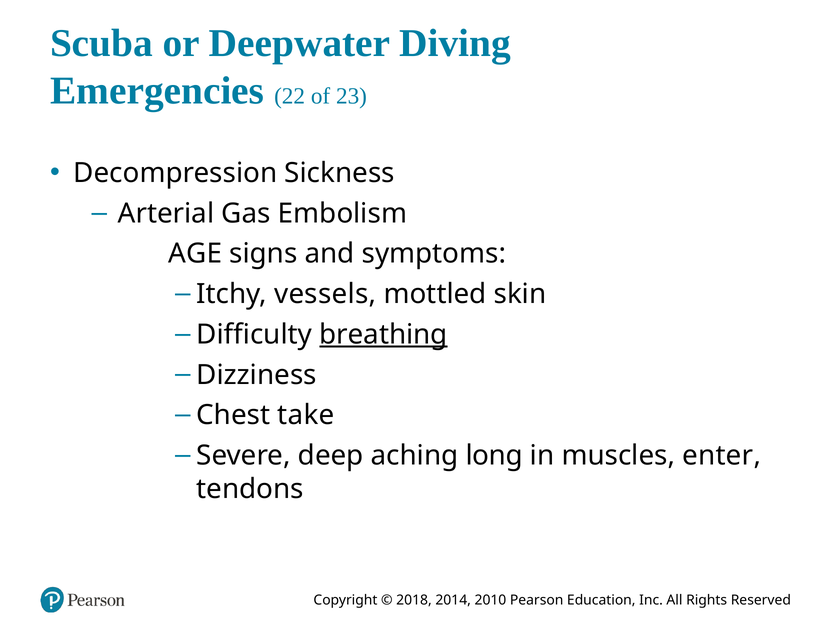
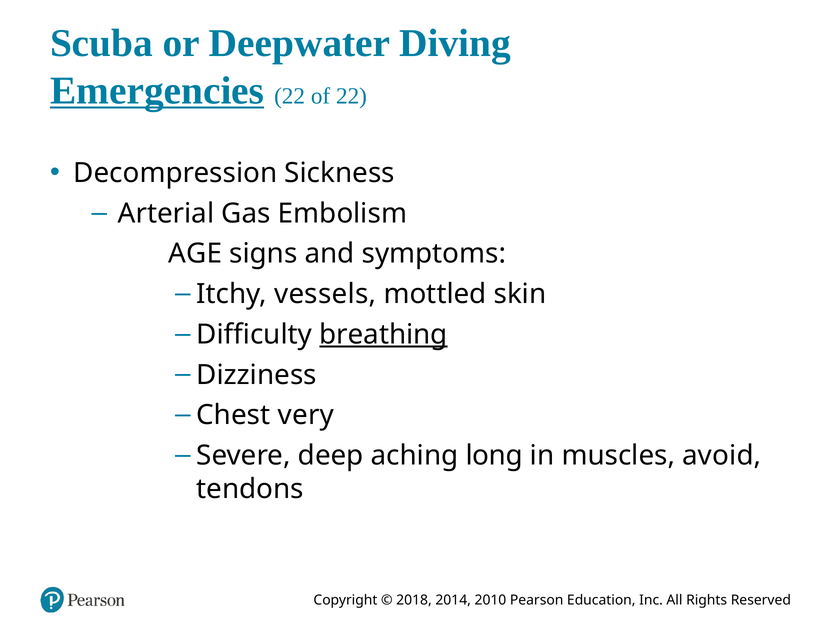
Emergencies underline: none -> present (157, 91)
of 23: 23 -> 22 (351, 96)
take: take -> very (306, 415)
enter: enter -> avoid (722, 456)
